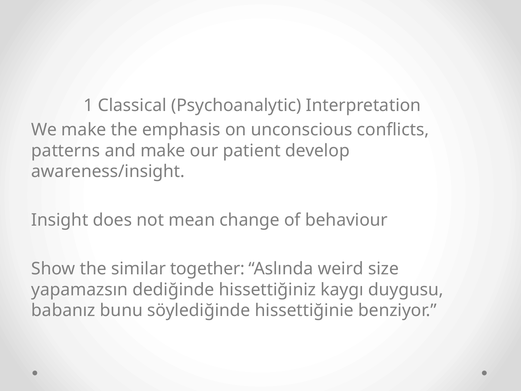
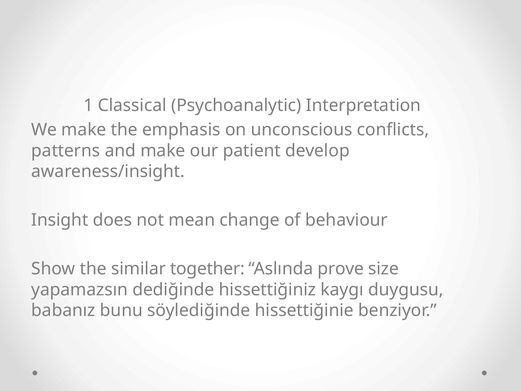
weird: weird -> prove (341, 269)
